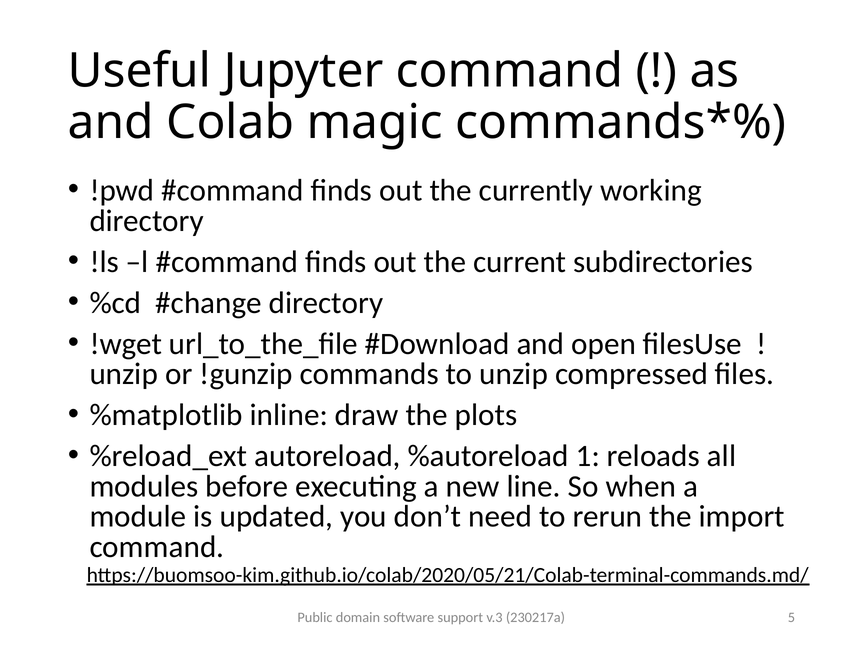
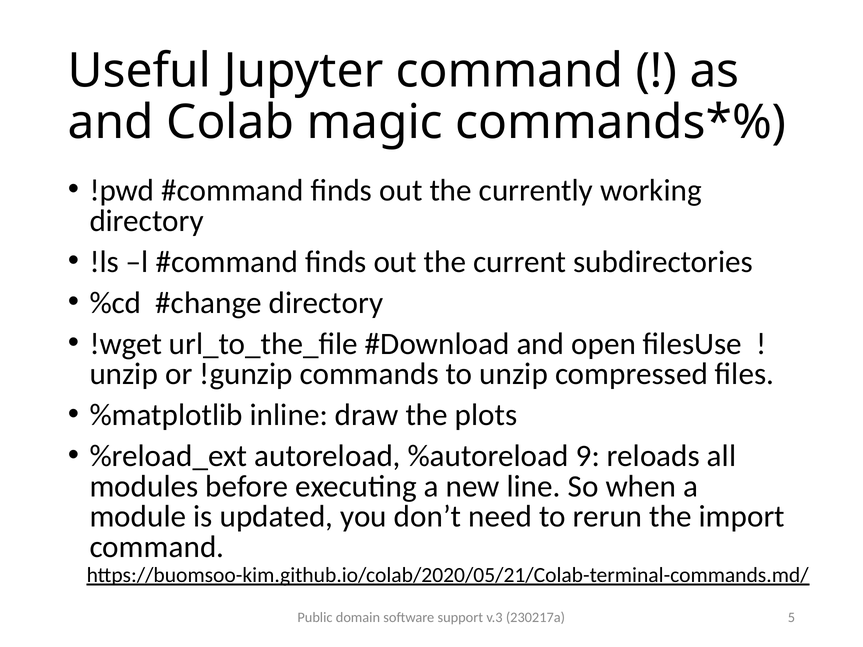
1: 1 -> 9 (588, 456)
